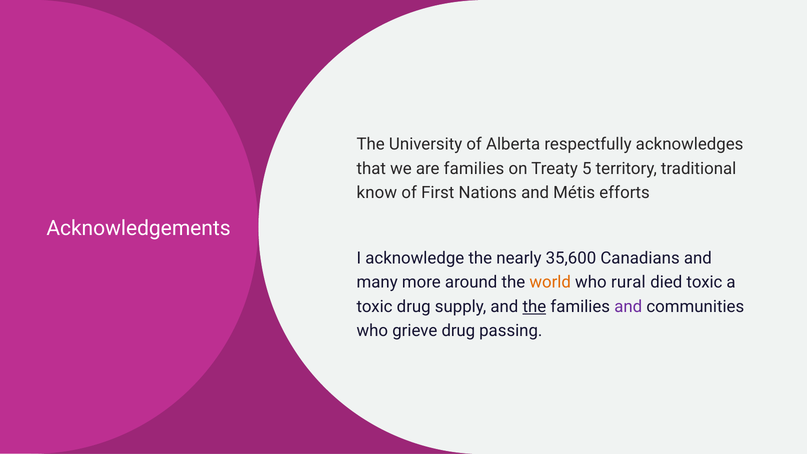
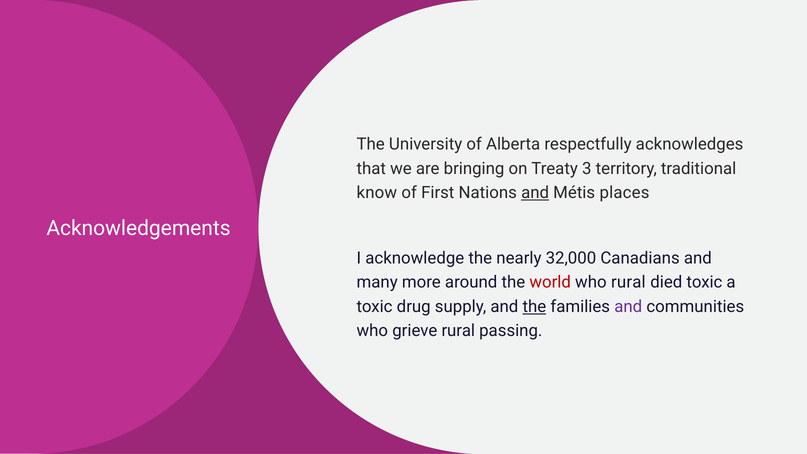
are families: families -> bringing (474, 169)
5: 5 -> 3 (587, 169)
and underline: none -> present (535, 193)
efforts: efforts -> places (625, 193)
35,600: 35,600 -> 32,000 (571, 258)
world colour: orange -> red (550, 282)
grieve drug: drug -> rural (458, 331)
